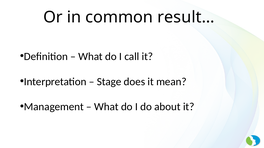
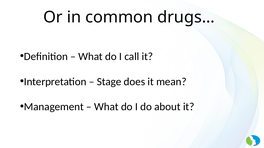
result…: result… -> drugs… (186, 17)
